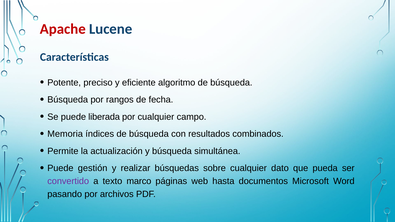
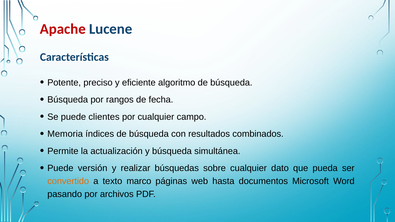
liberada: liberada -> clientes (104, 117)
gestión: gestión -> versión (93, 168)
convertido colour: purple -> orange (68, 181)
